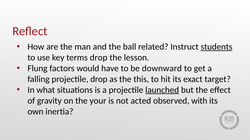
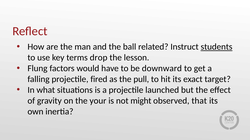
projectile drop: drop -> fired (99, 79)
this: this -> pull (141, 79)
launched underline: present -> none (162, 90)
acted: acted -> might (141, 101)
with: with -> that (199, 101)
